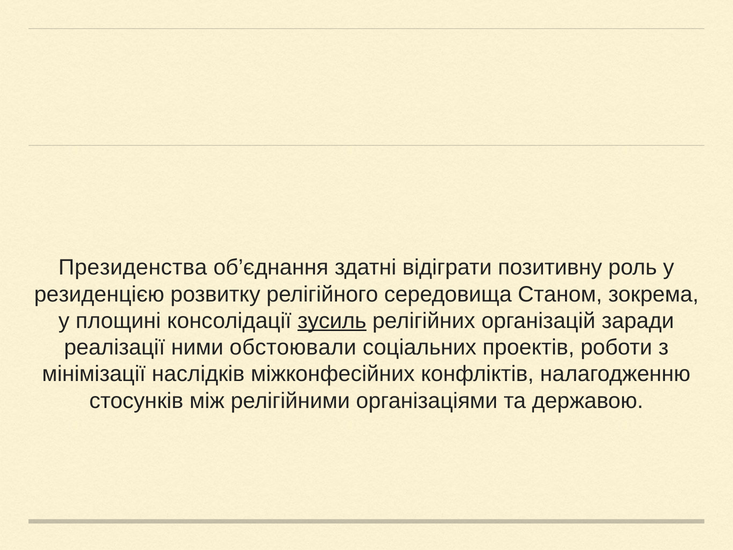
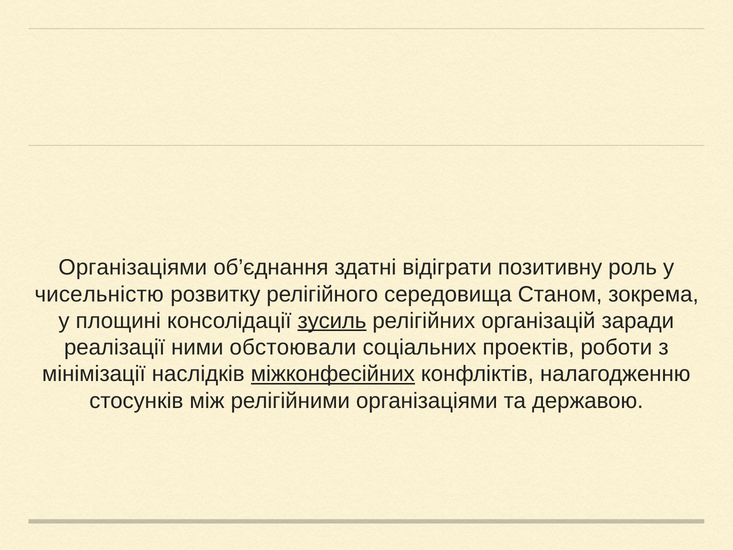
Президенства: Президенства -> Організаціями (133, 267)
резиденцією: резиденцією -> чисельністю (99, 294)
міжконфесійних underline: none -> present (333, 374)
